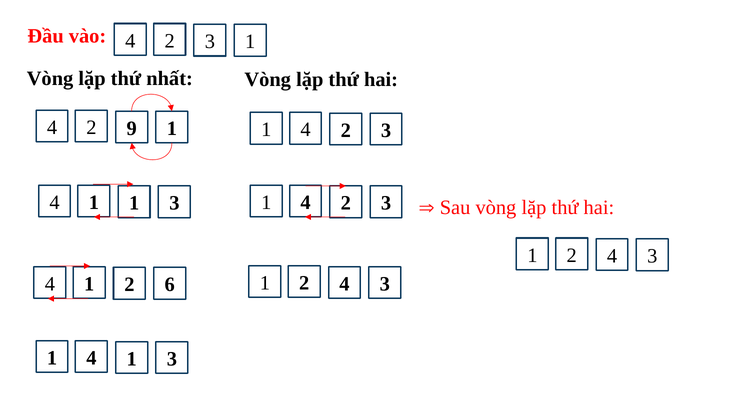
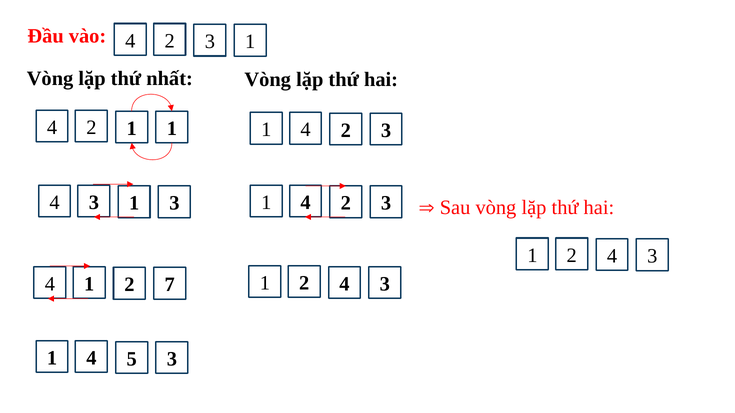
2 9: 9 -> 1 (132, 129)
1: 1 -> 3 (94, 203)
6: 6 -> 7 (170, 285)
1: 1 -> 5 (132, 359)
